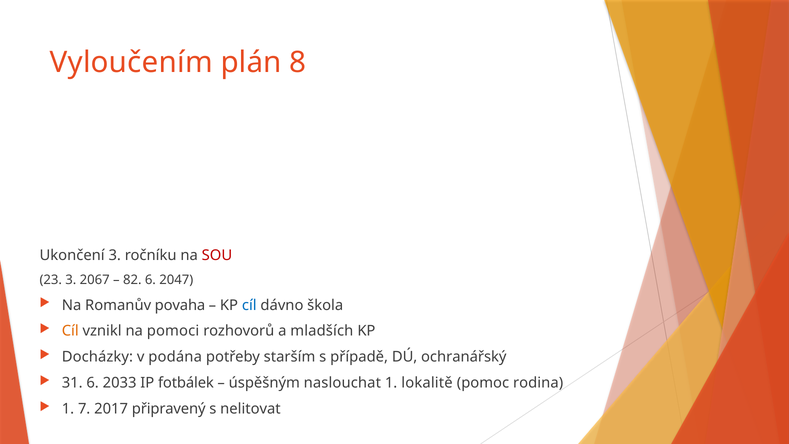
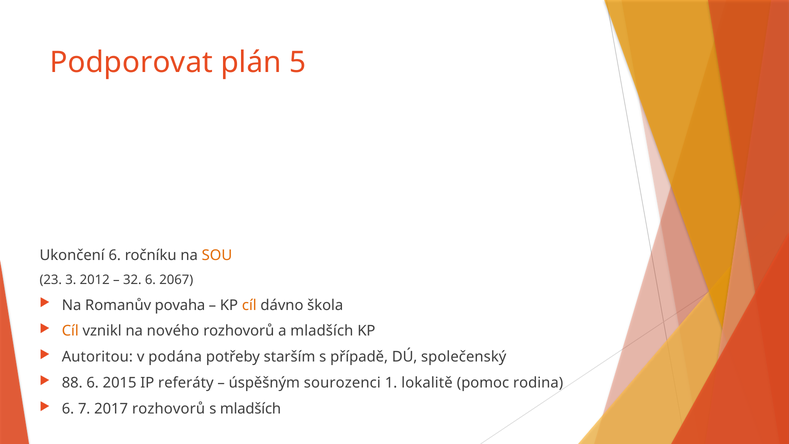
Vyloučením: Vyloučením -> Podporovat (131, 62)
8: 8 -> 5 (298, 62)
Ukončení 3: 3 -> 6 (115, 255)
SOU colour: red -> orange (217, 255)
2067: 2067 -> 2012 (95, 280)
82: 82 -> 32 (132, 280)
2047: 2047 -> 2067 (176, 280)
cíl colour: blue -> orange (249, 305)
pomoci: pomoci -> nového (173, 331)
Docházky: Docházky -> Autoritou (97, 357)
ochranářský: ochranářský -> společenský (464, 357)
31: 31 -> 88 (72, 383)
2033: 2033 -> 2015 (120, 383)
fotbálek: fotbálek -> referáty (186, 383)
naslouchat: naslouchat -> sourozenci (342, 383)
1: 1 -> 6 (68, 409)
2017 připravený: připravený -> rozhovorů (169, 409)
s nelitovat: nelitovat -> mladších (251, 409)
